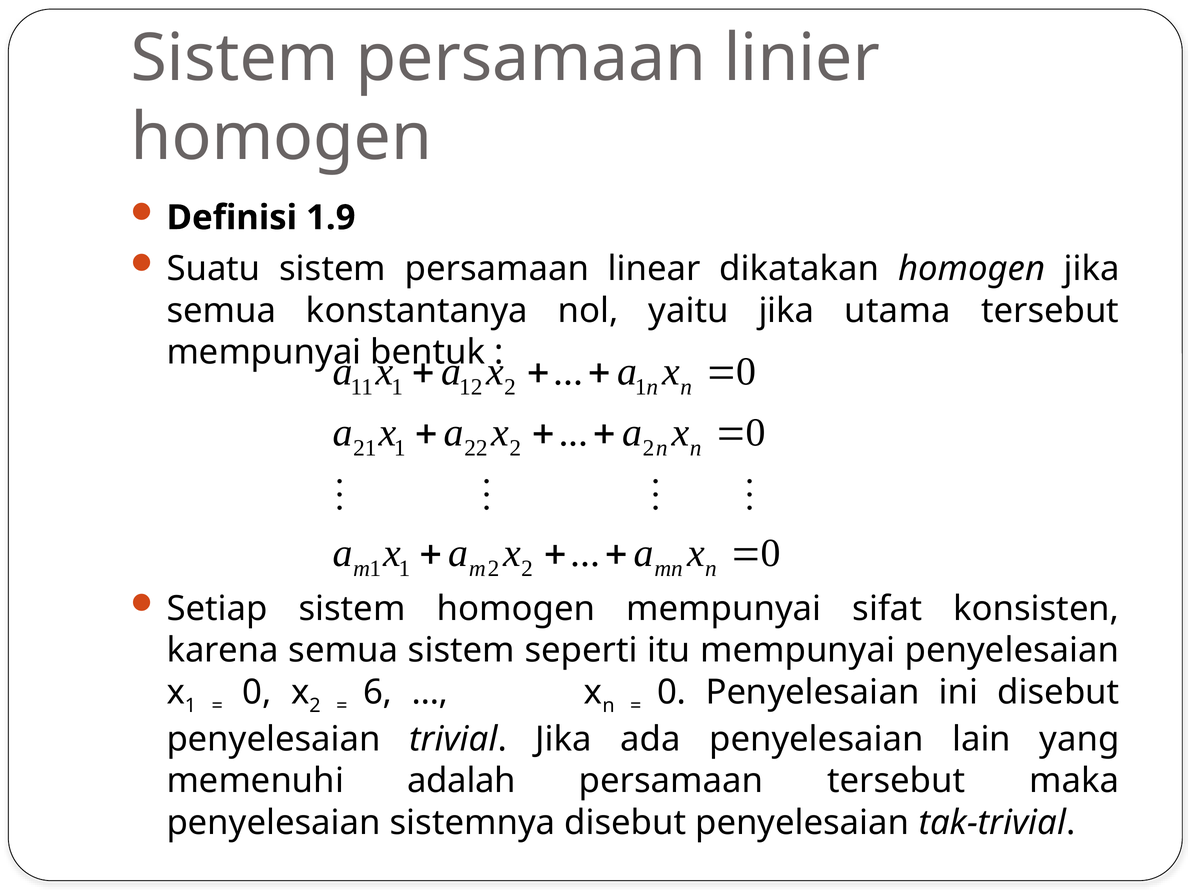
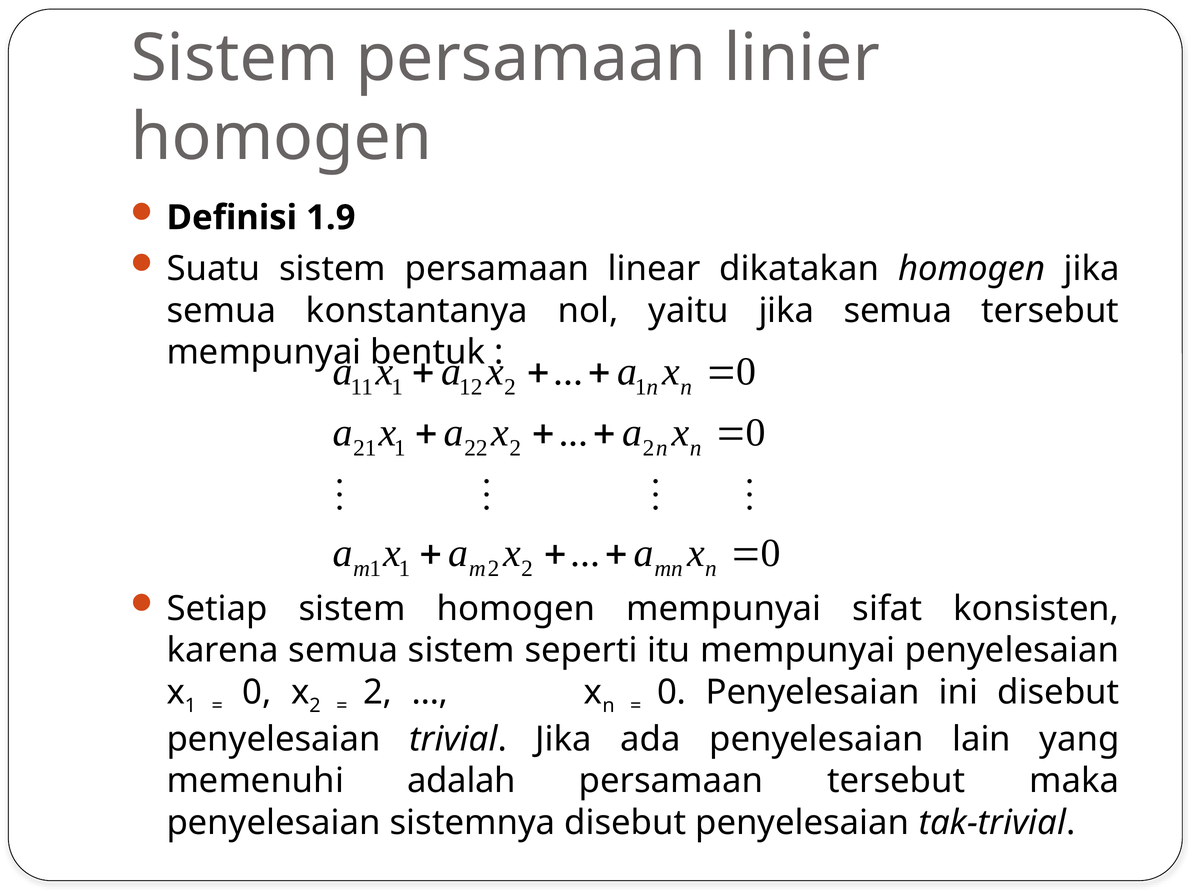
yaitu jika utama: utama -> semua (898, 311)
6: 6 -> 2 (378, 692)
